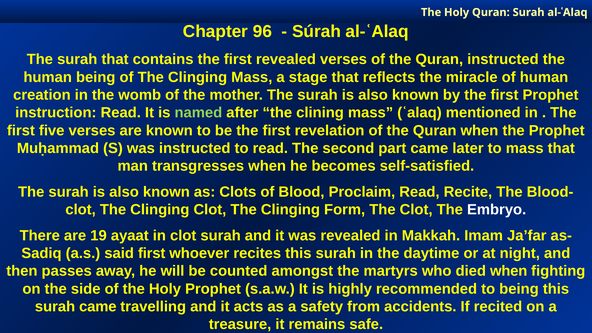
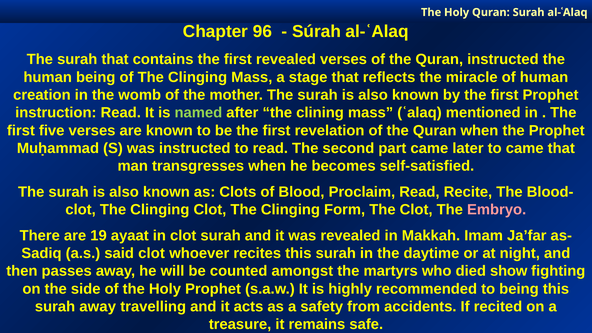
to mass: mass -> came (525, 148)
Embryo colour: white -> pink (497, 210)
said first: first -> clot (152, 253)
died when: when -> show (509, 271)
surah came: came -> away (98, 307)
